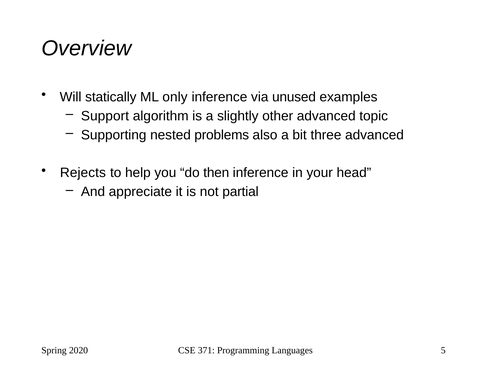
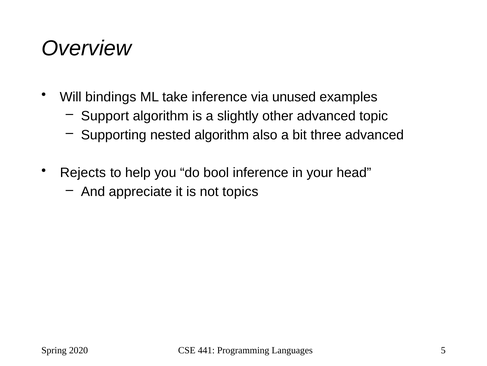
statically: statically -> bindings (111, 97)
only: only -> take (175, 97)
nested problems: problems -> algorithm (222, 135)
then: then -> bool (216, 173)
partial: partial -> topics (240, 191)
371: 371 -> 441 (206, 350)
